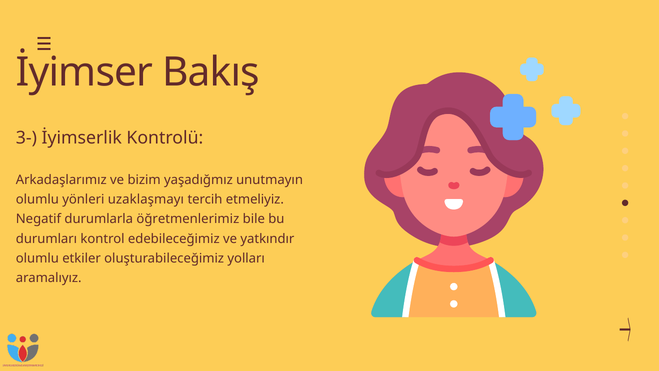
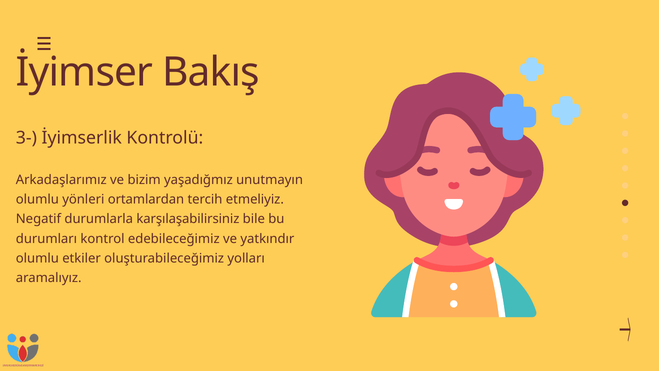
uzaklaşmayı: uzaklaşmayı -> ortamlardan (146, 199)
öğretmenlerimiz: öğretmenlerimiz -> karşılaşabilirsiniz (188, 219)
